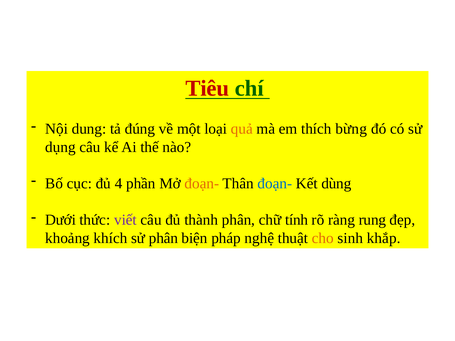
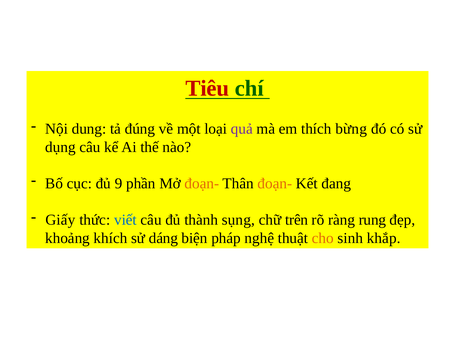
quả colour: orange -> purple (242, 129)
4: 4 -> 9 (119, 184)
đoạn- colour: blue -> orange (275, 184)
dùng: dùng -> đang (336, 184)
Dưới: Dưới -> Giấy (60, 220)
viết colour: purple -> blue (125, 220)
thành phân: phân -> sụng (238, 220)
tính: tính -> trên (297, 220)
sử phân: phân -> dáng (163, 238)
